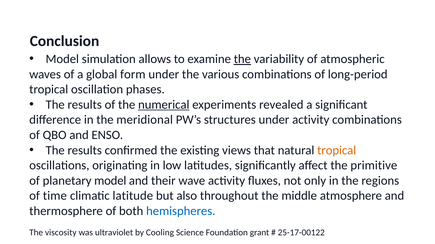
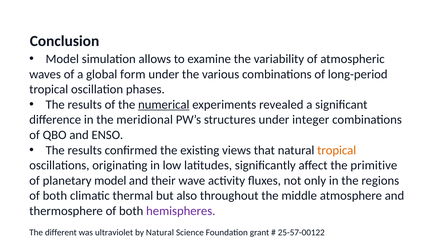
the underline: present -> none (242, 59)
under activity: activity -> integer (311, 120)
time: time -> both (55, 196)
latitude: latitude -> thermal (133, 196)
hemispheres colour: blue -> purple (181, 212)
viscosity: viscosity -> different (61, 233)
by Cooling: Cooling -> Natural (160, 233)
25-17-00122: 25-17-00122 -> 25-57-00122 (301, 233)
